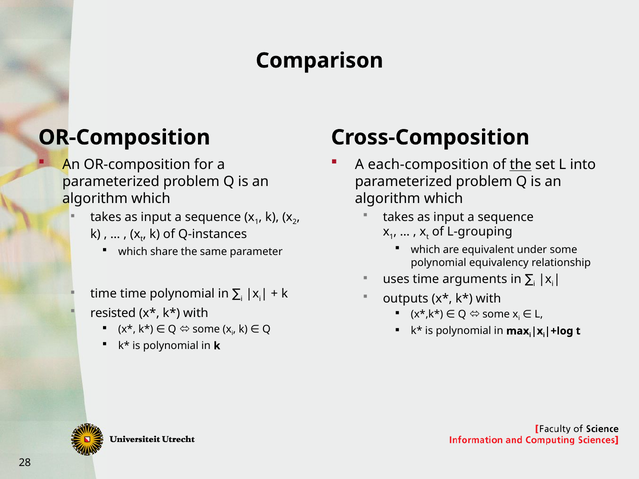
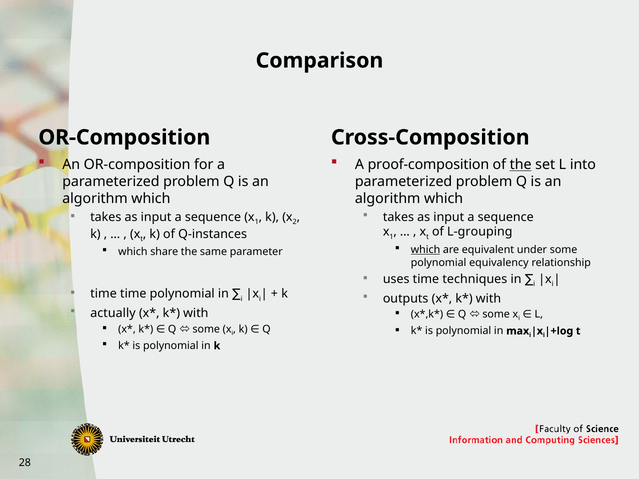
each-composition: each-composition -> proof-composition (428, 165)
which underline: none -> present (426, 250)
arguments: arguments -> techniques (475, 279)
resisted: resisted -> actually (113, 313)
